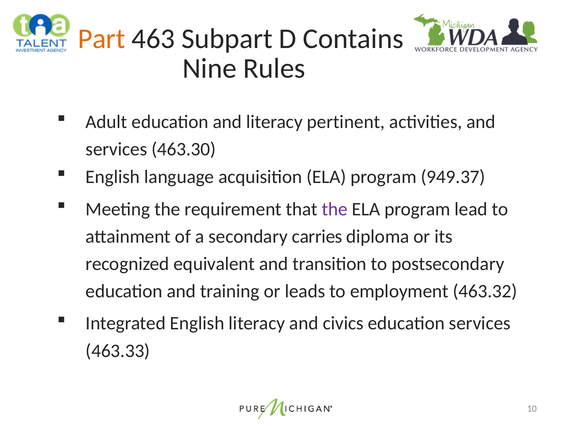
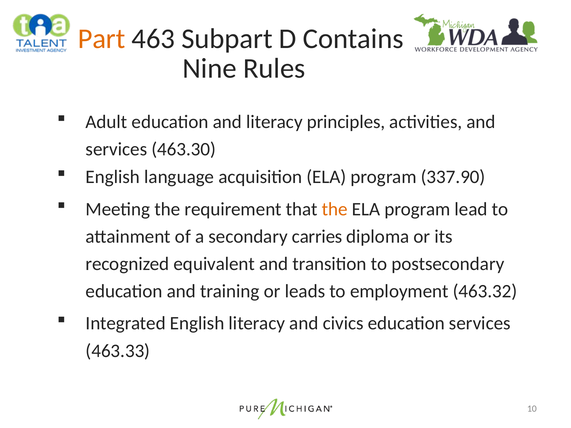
pertinent: pertinent -> principles (346, 122)
949.37: 949.37 -> 337.90 (453, 177)
the colour: purple -> orange (335, 209)
